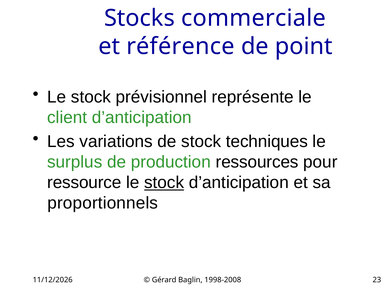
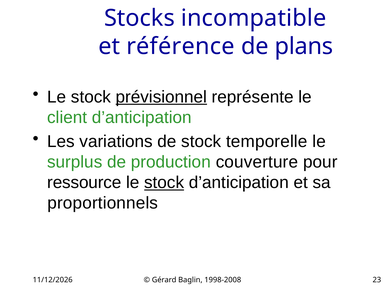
commerciale: commerciale -> incompatible (254, 18)
point: point -> plans (304, 46)
prévisionnel underline: none -> present (161, 97)
techniques: techniques -> temporelle (267, 141)
ressources: ressources -> couverture (257, 162)
